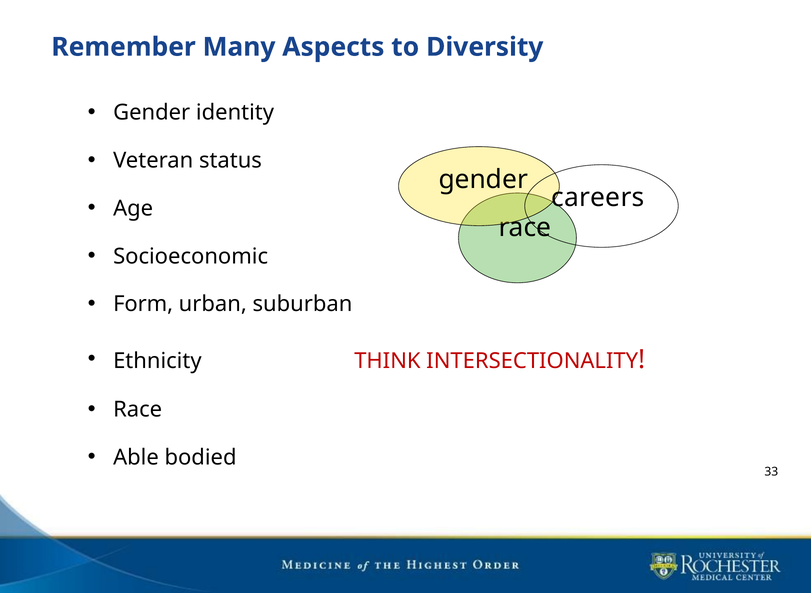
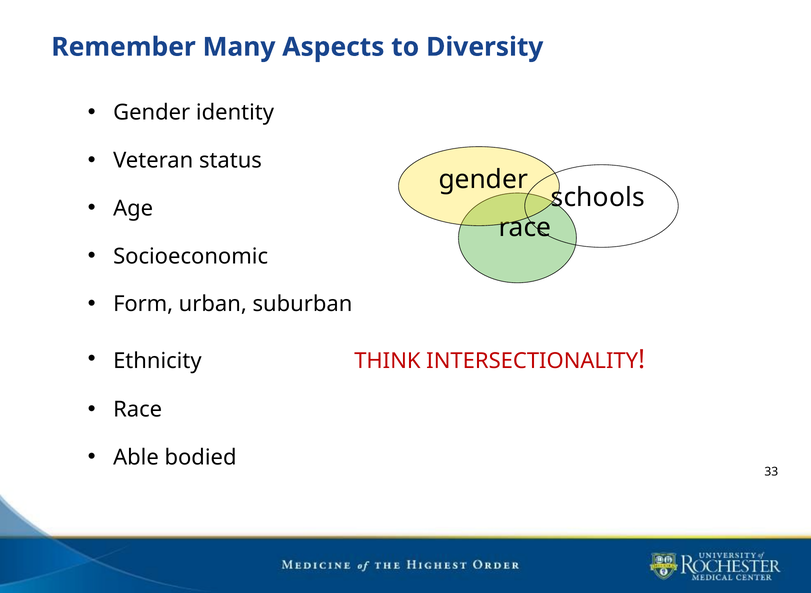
careers: careers -> schools (598, 198)
